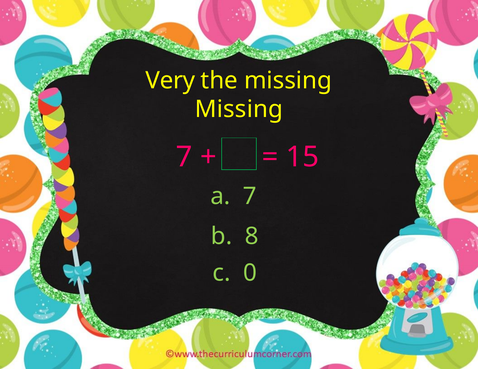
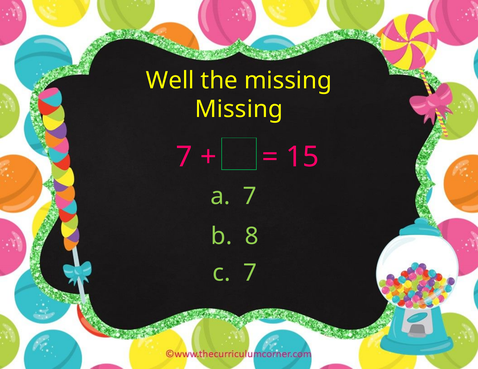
Very: Very -> Well (170, 80)
c 0: 0 -> 7 (250, 273)
